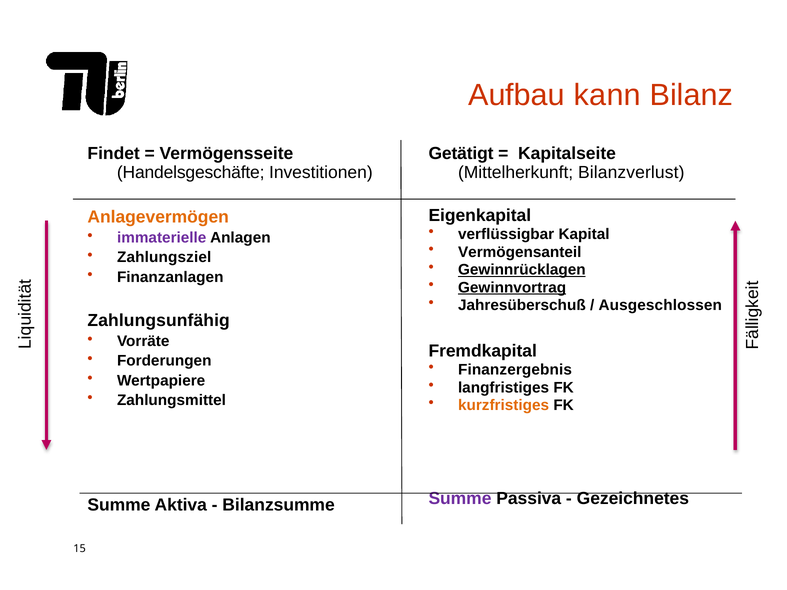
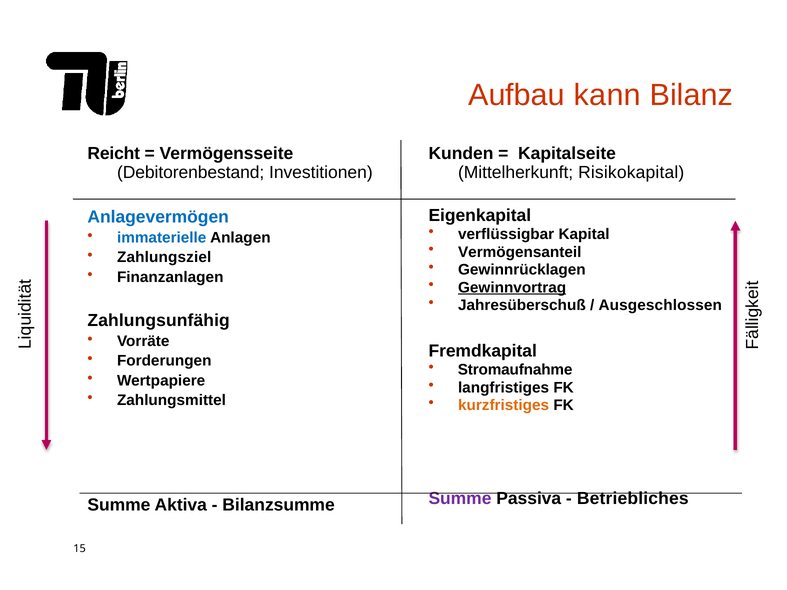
Findet: Findet -> Reicht (114, 153)
Getätigt: Getätigt -> Kunden (461, 153)
Handelsgeschäfte: Handelsgeschäfte -> Debitorenbestand (191, 172)
Bilanzverlust: Bilanzverlust -> Risikokapital (631, 172)
Anlagevermögen colour: orange -> blue (158, 217)
immaterielle colour: purple -> blue (162, 238)
Gewinnrücklagen underline: present -> none (522, 270)
Finanzergebnis: Finanzergebnis -> Stromaufnahme (515, 370)
Gezeichnetes: Gezeichnetes -> Betriebliches (633, 499)
